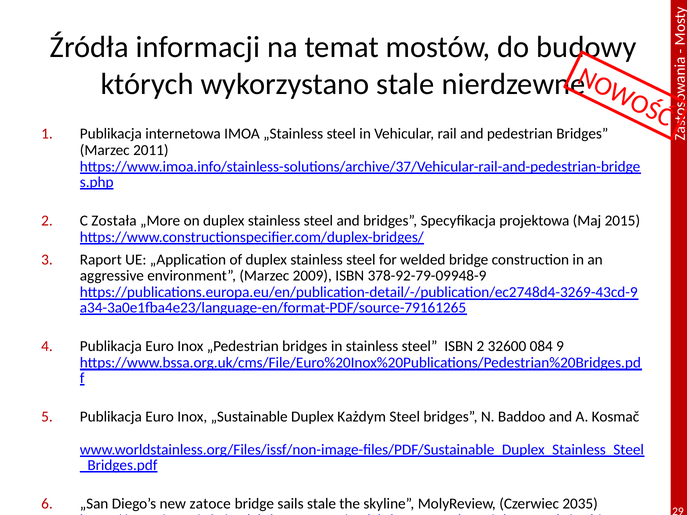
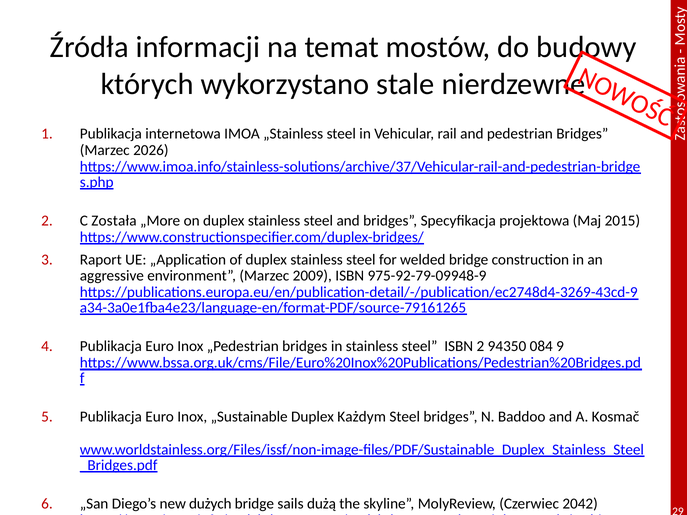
2011: 2011 -> 2026 (151, 150)
378-92-79-09948-9: 378-92-79-09948-9 -> 975-92-79-09948-9 (427, 276)
32600: 32600 -> 94350 (507, 347)
zatoce: zatoce -> dużych (210, 504)
sails stale: stale -> dużą (322, 504)
2035: 2035 -> 2042 (580, 504)
